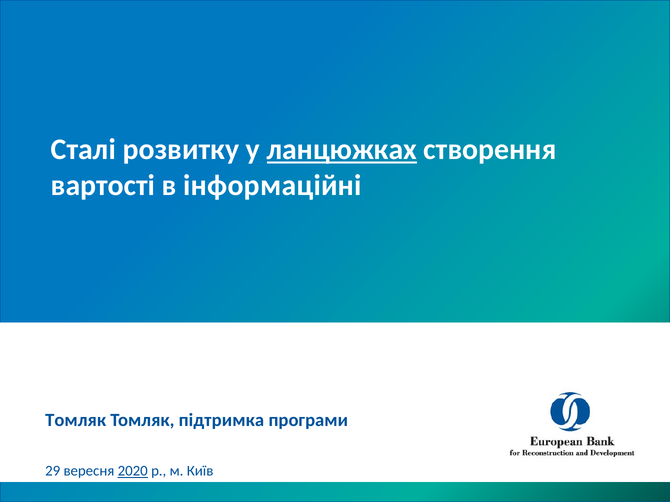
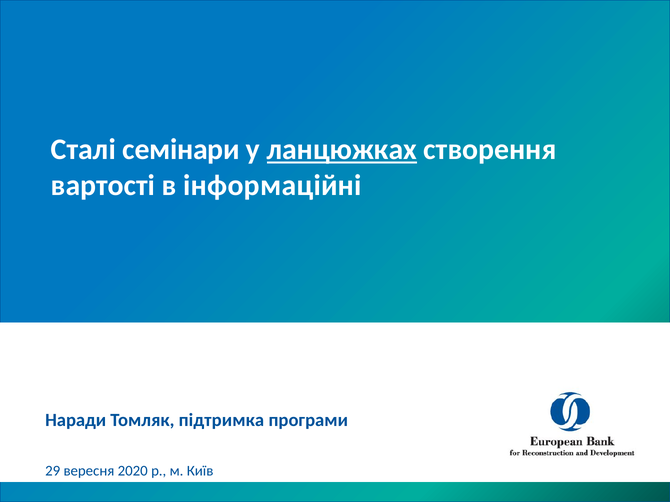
розвитку: розвитку -> семінари (181, 150)
Томляк: Томляк -> Наради (76, 420)
2020 underline: present -> none (133, 472)
